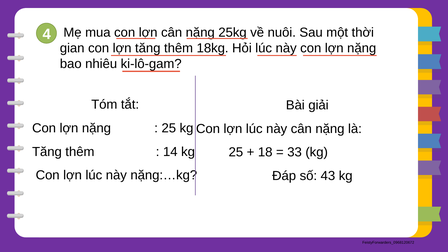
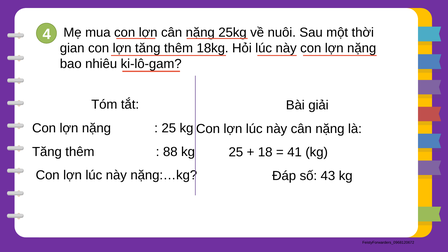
14: 14 -> 88 (170, 152)
33: 33 -> 41 (295, 152)
